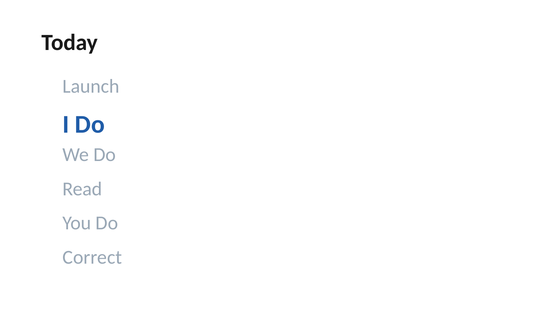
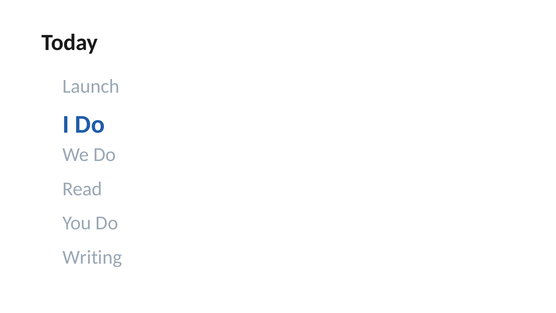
Correct: Correct -> Writing (92, 257)
